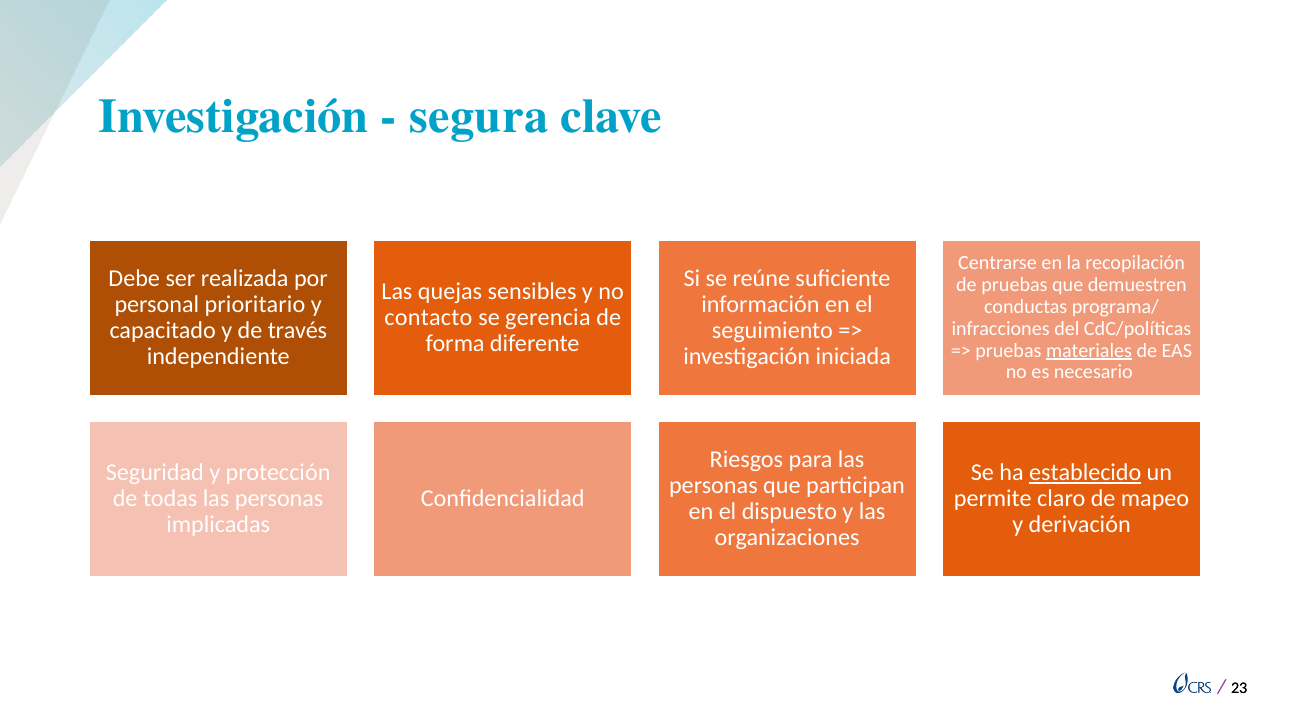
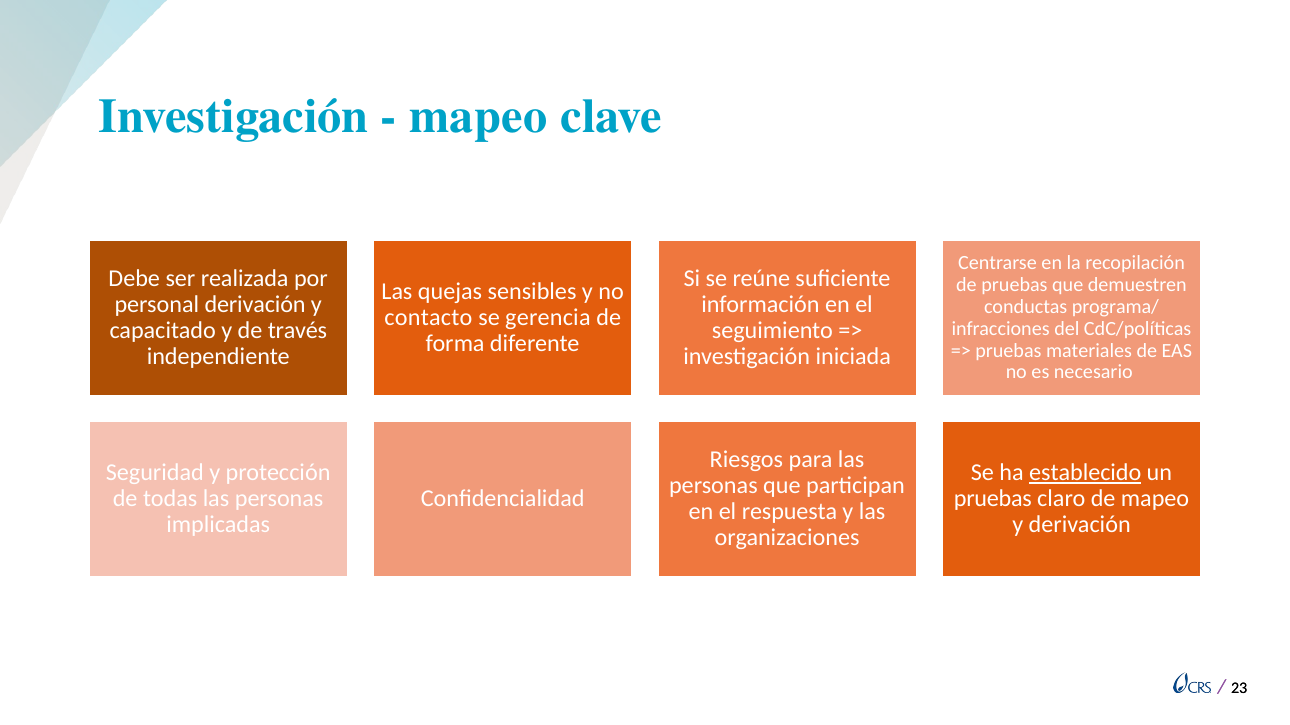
segura: segura -> mapeo (479, 116)
personal prioritario: prioritario -> derivación (255, 305)
materiales underline: present -> none (1089, 351)
permite: permite -> pruebas (993, 499)
dispuesto: dispuesto -> respuesta (789, 512)
